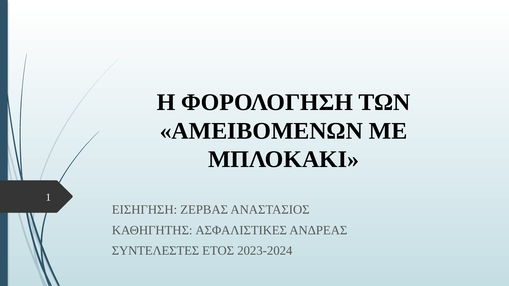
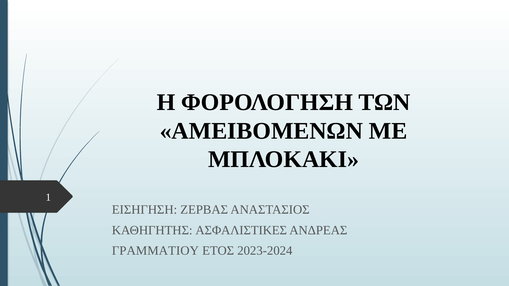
ΣΥΝΤΕΛΕΣΤΕΣ: ΣΥΝΤΕΛΕΣΤΕΣ -> ΓΡΑΜΜΑΤΙΟΥ (155, 251)
